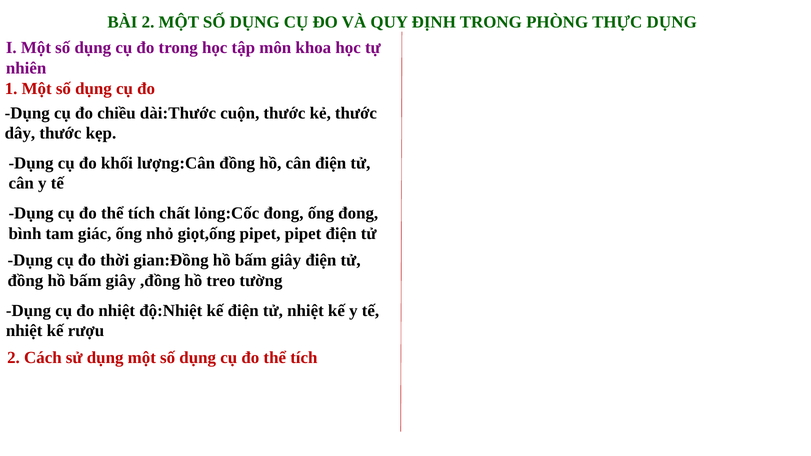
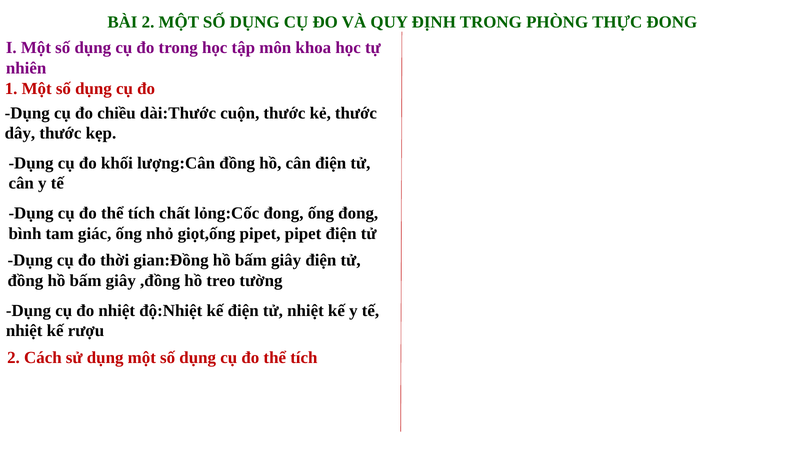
THỰC DỤNG: DỤNG -> ĐONG (672, 22)
